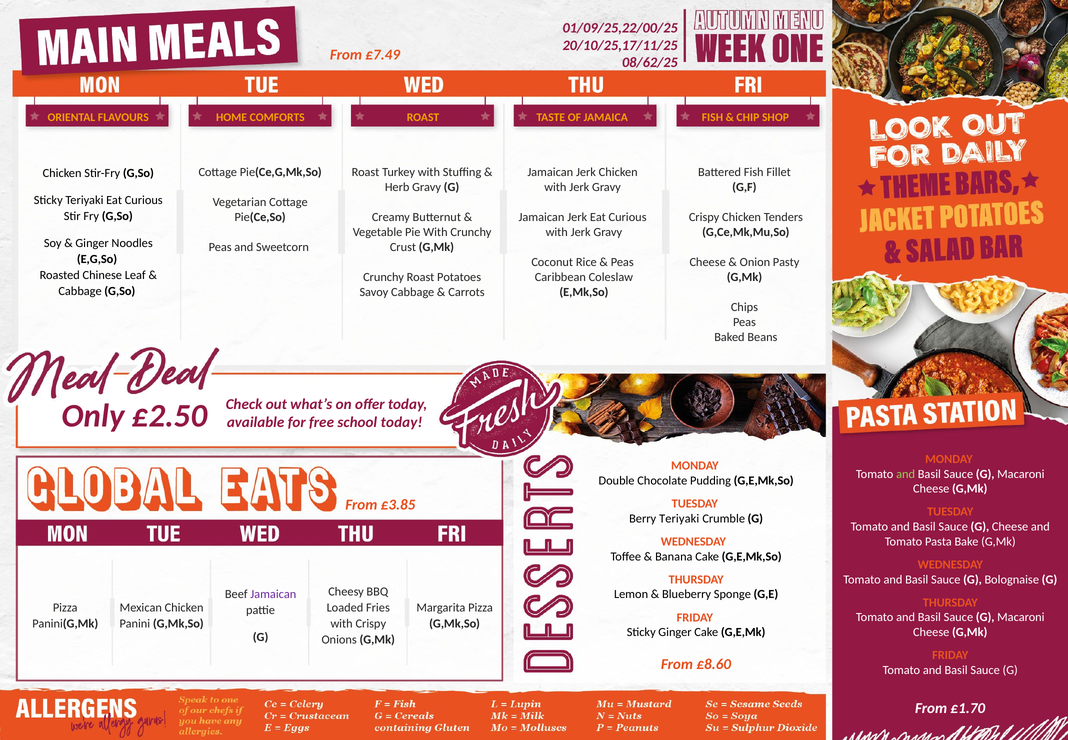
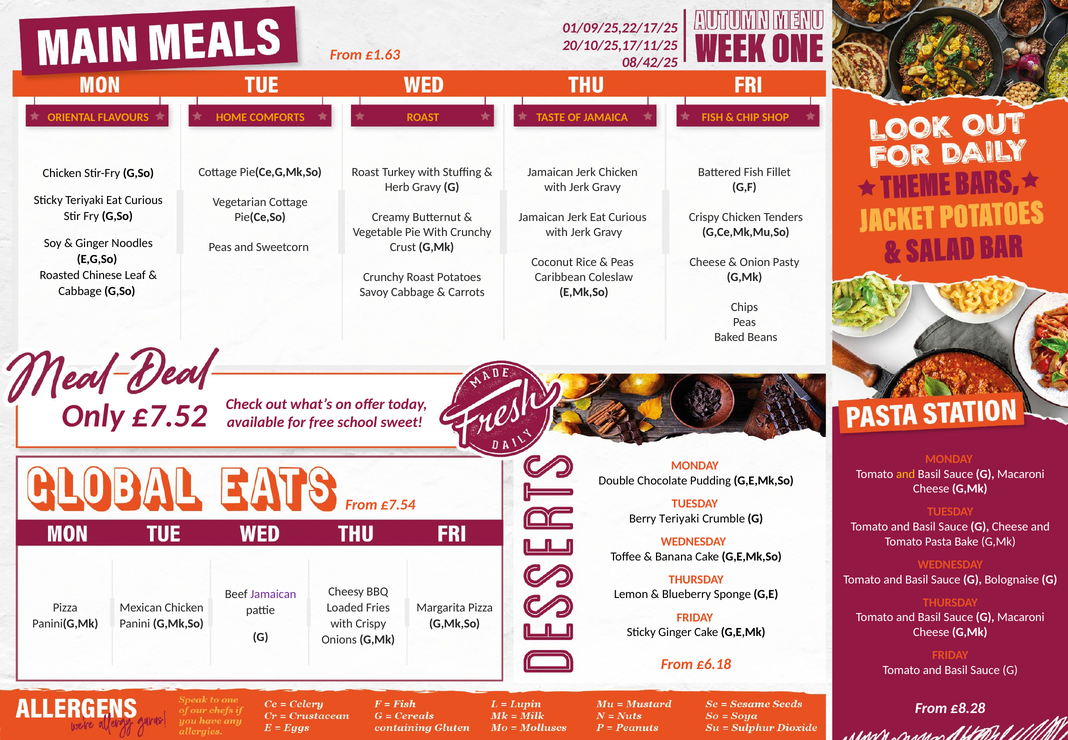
01/09/25,22/00/25: 01/09/25,22/00/25 -> 01/09/25,22/17/25 (620, 28)
£7.49: £7.49 -> £1.63 (383, 55)
08/62/25: 08/62/25 -> 08/42/25 (650, 63)
£2.50: £2.50 -> £7.52 (170, 416)
school today: today -> sweet (402, 422)
and colour: light green -> yellow (906, 474)
£3.85: £3.85 -> £7.54 (398, 504)
£8.60: £8.60 -> £6.18 (714, 664)
£1.70: £1.70 -> £8.28 (968, 708)
